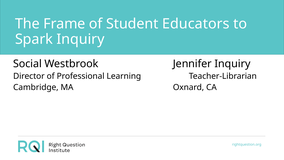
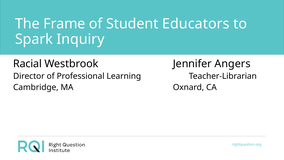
Social: Social -> Racial (27, 64)
Jennifer Inquiry: Inquiry -> Angers (233, 64)
